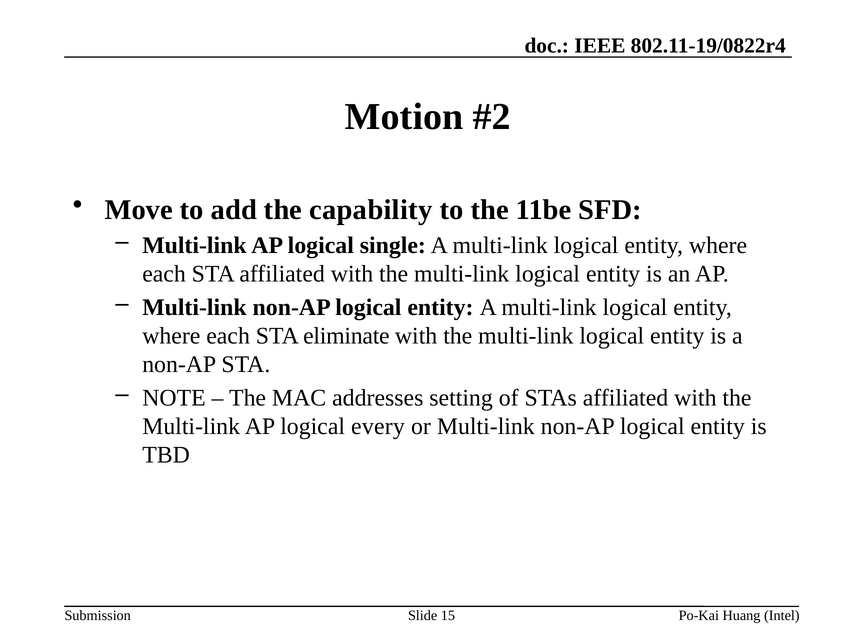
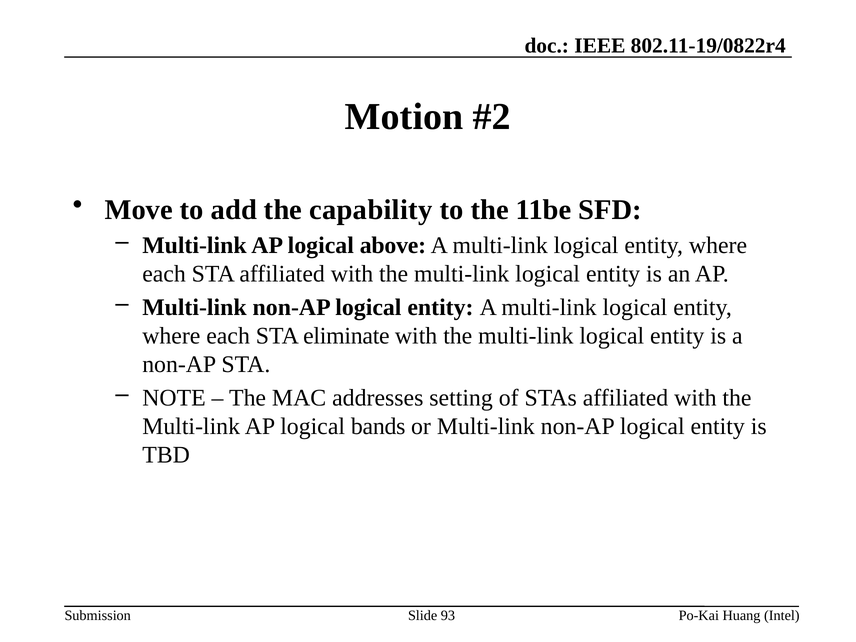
single: single -> above (393, 245)
every: every -> bands (378, 426)
15: 15 -> 93 (448, 616)
